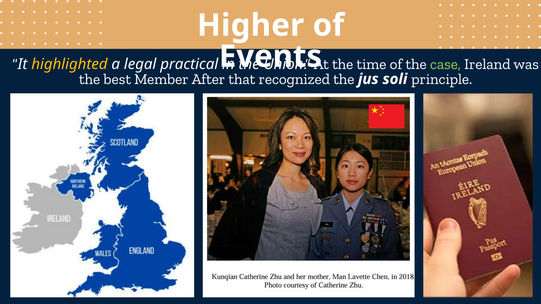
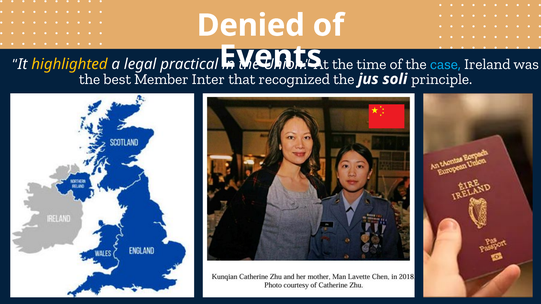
Higher: Higher -> Denied (251, 25)
case colour: light green -> light blue (445, 64)
After: After -> Inter (208, 79)
